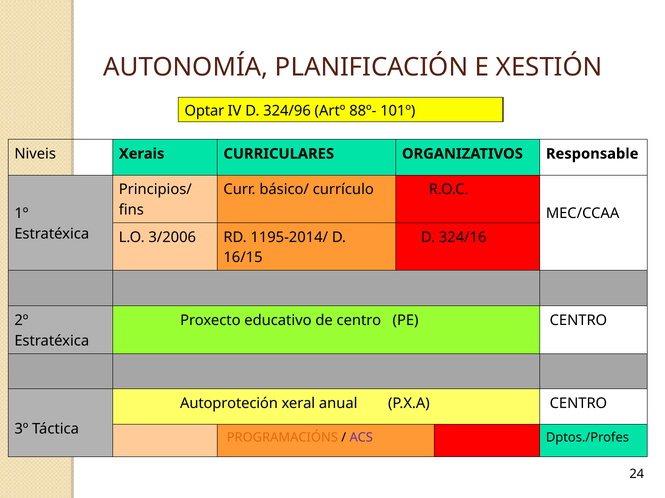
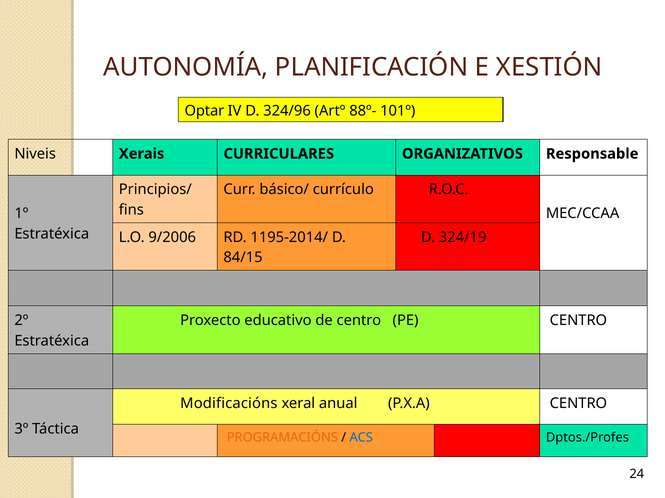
3/2006: 3/2006 -> 9/2006 (172, 238)
324/16: 324/16 -> 324/19 (463, 238)
16/15: 16/15 -> 84/15 (243, 258)
Autoproteción: Autoproteción -> Modificacións (229, 404)
ACS colour: purple -> blue (361, 438)
